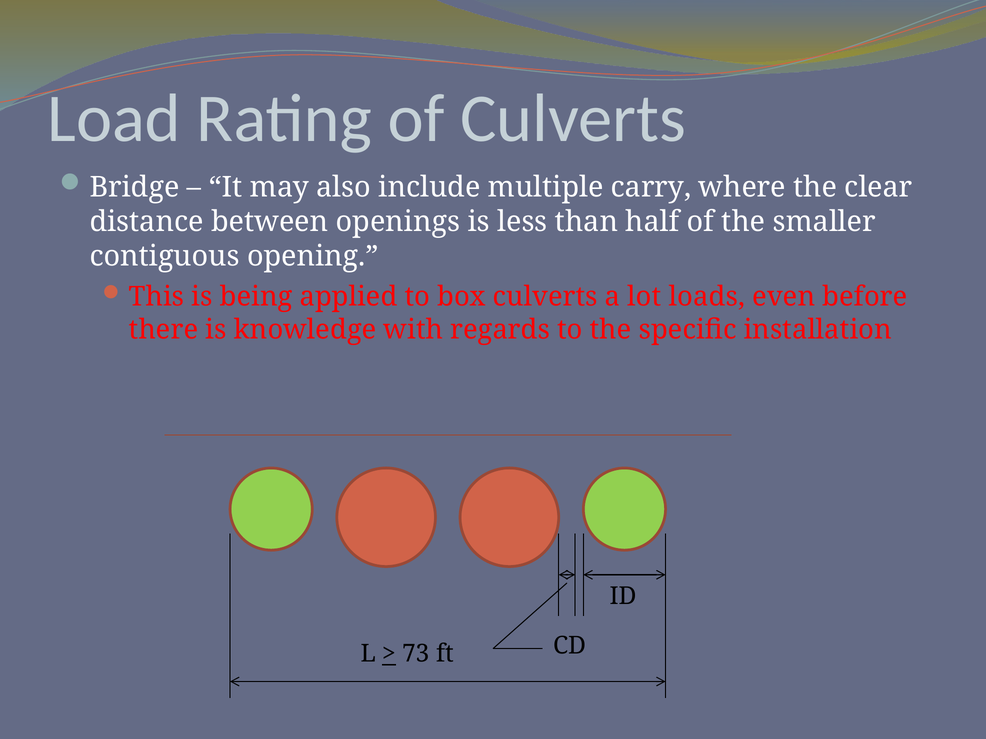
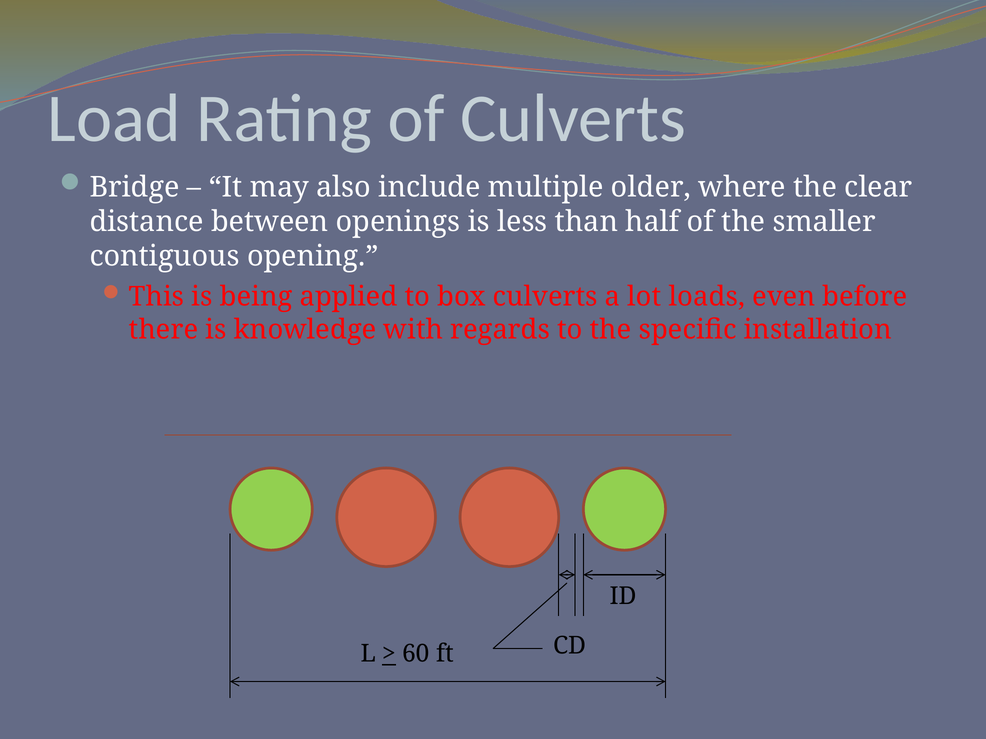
carry: carry -> older (651, 188)
73: 73 -> 60 (416, 654)
